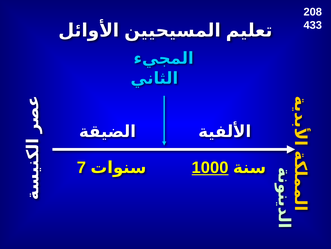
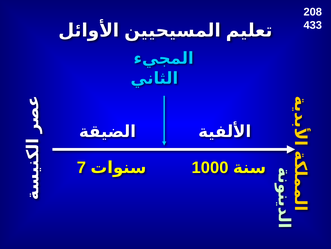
1000 underline: present -> none (210, 167)
